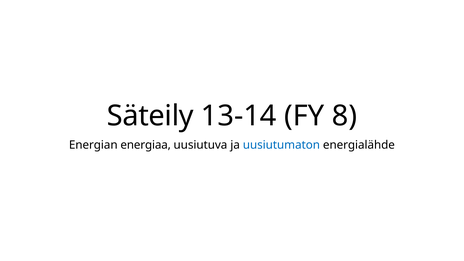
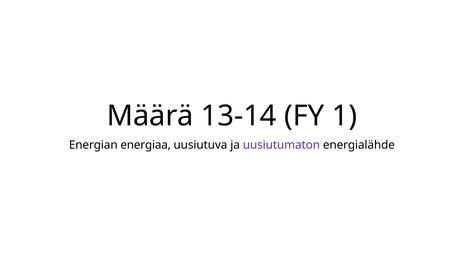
Säteily: Säteily -> Määrä (150, 116)
8: 8 -> 1 (344, 116)
uusiutumaton colour: blue -> purple (281, 145)
